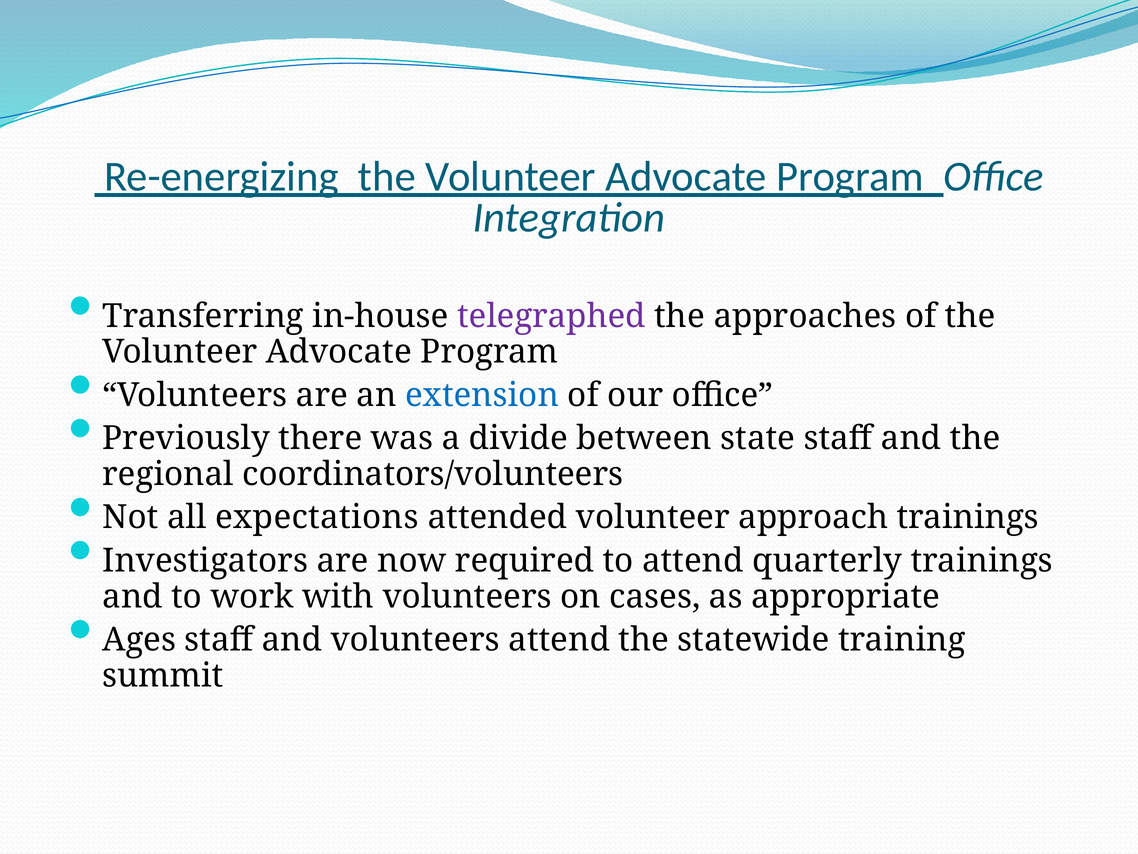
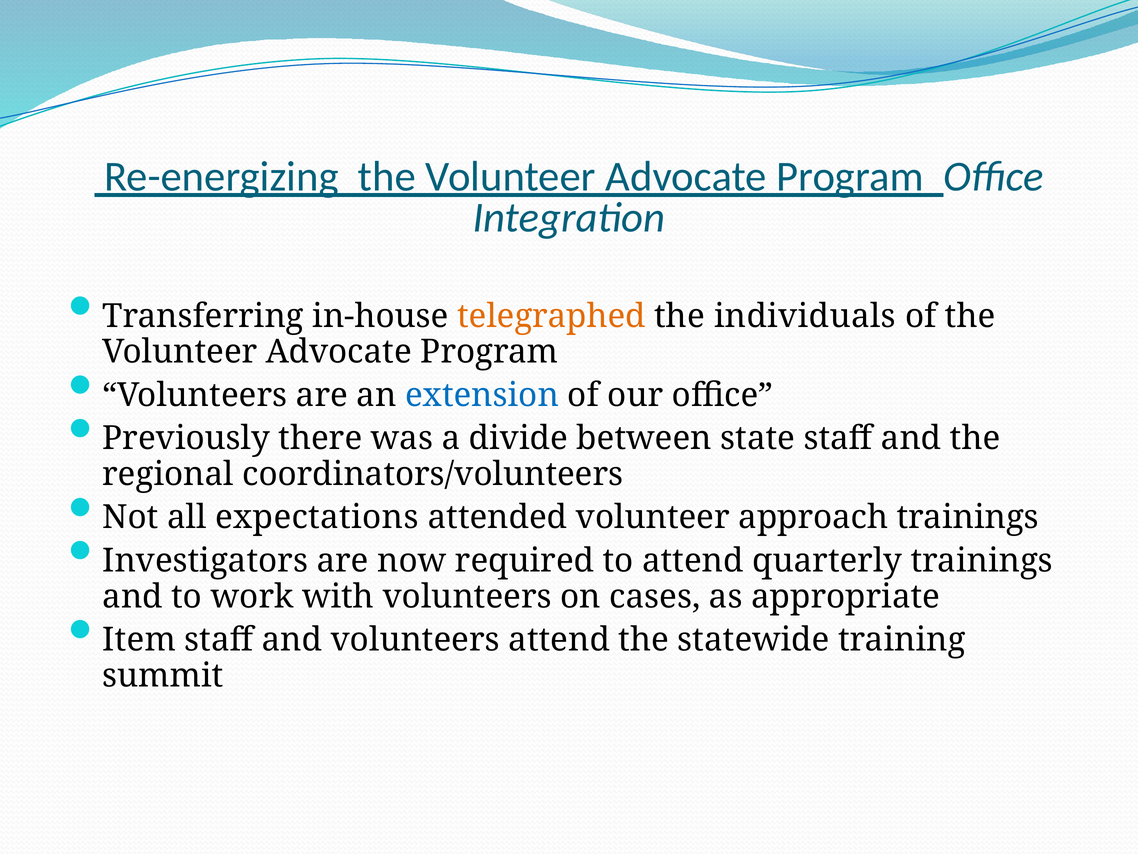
telegraphed colour: purple -> orange (552, 316)
approaches: approaches -> individuals (805, 316)
Ages: Ages -> Item (139, 639)
